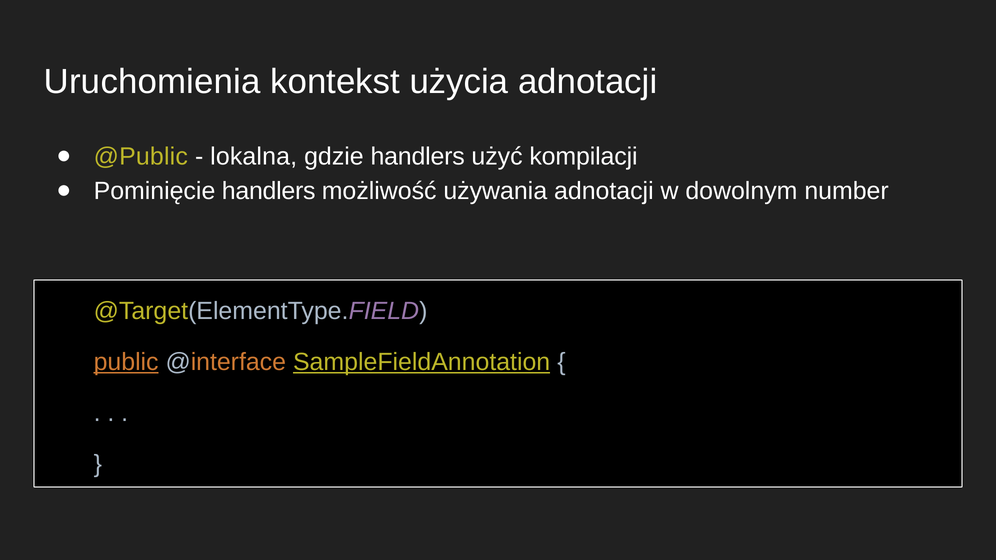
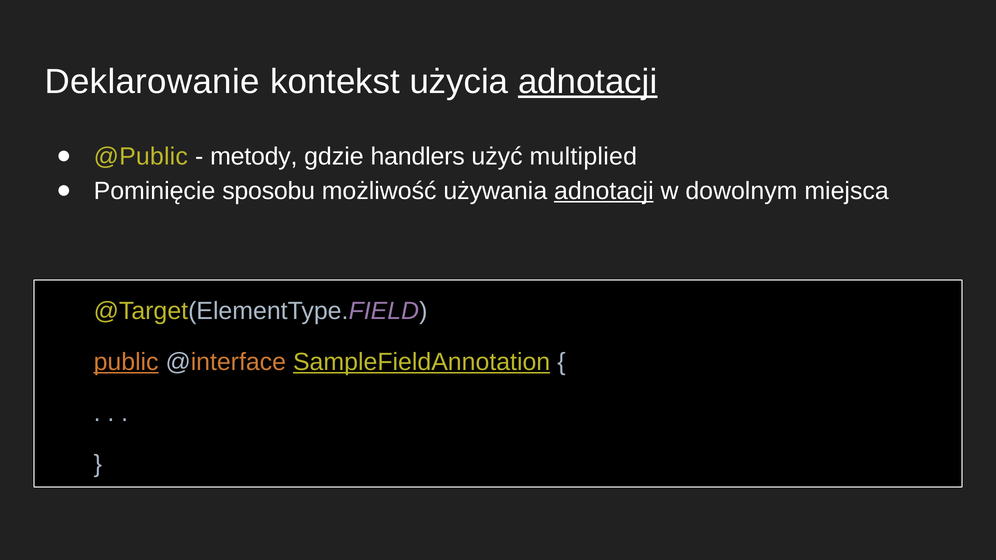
Uruchomienia: Uruchomienia -> Deklarowanie (152, 82)
adnotacji underline: none -> present (588, 82)
lokalna: lokalna -> metody (254, 157)
kompilacji: kompilacji -> multiplied (583, 157)
Pominięcie handlers: handlers -> sposobu (269, 191)
adnotacji underline: none -> present (604, 191)
number: number -> miejsca (847, 191)
